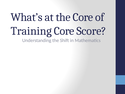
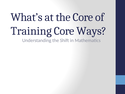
Score: Score -> Ways (91, 31)
